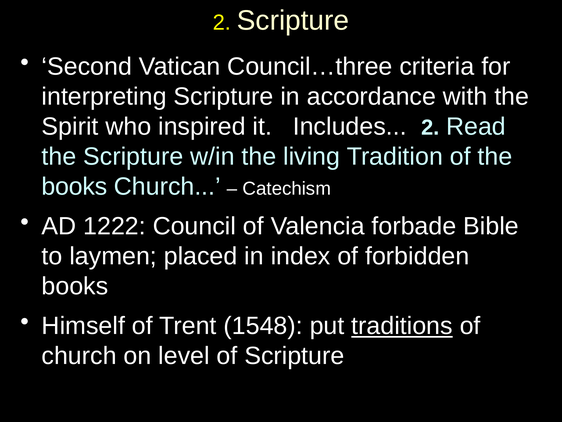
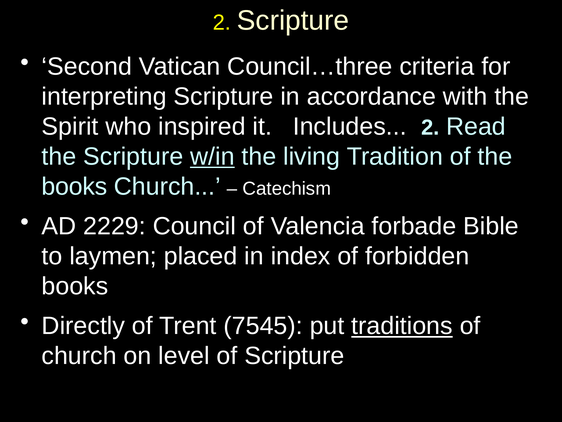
w/in underline: none -> present (212, 156)
1222: 1222 -> 2229 (115, 226)
Himself: Himself -> Directly (83, 326)
1548: 1548 -> 7545 (263, 326)
